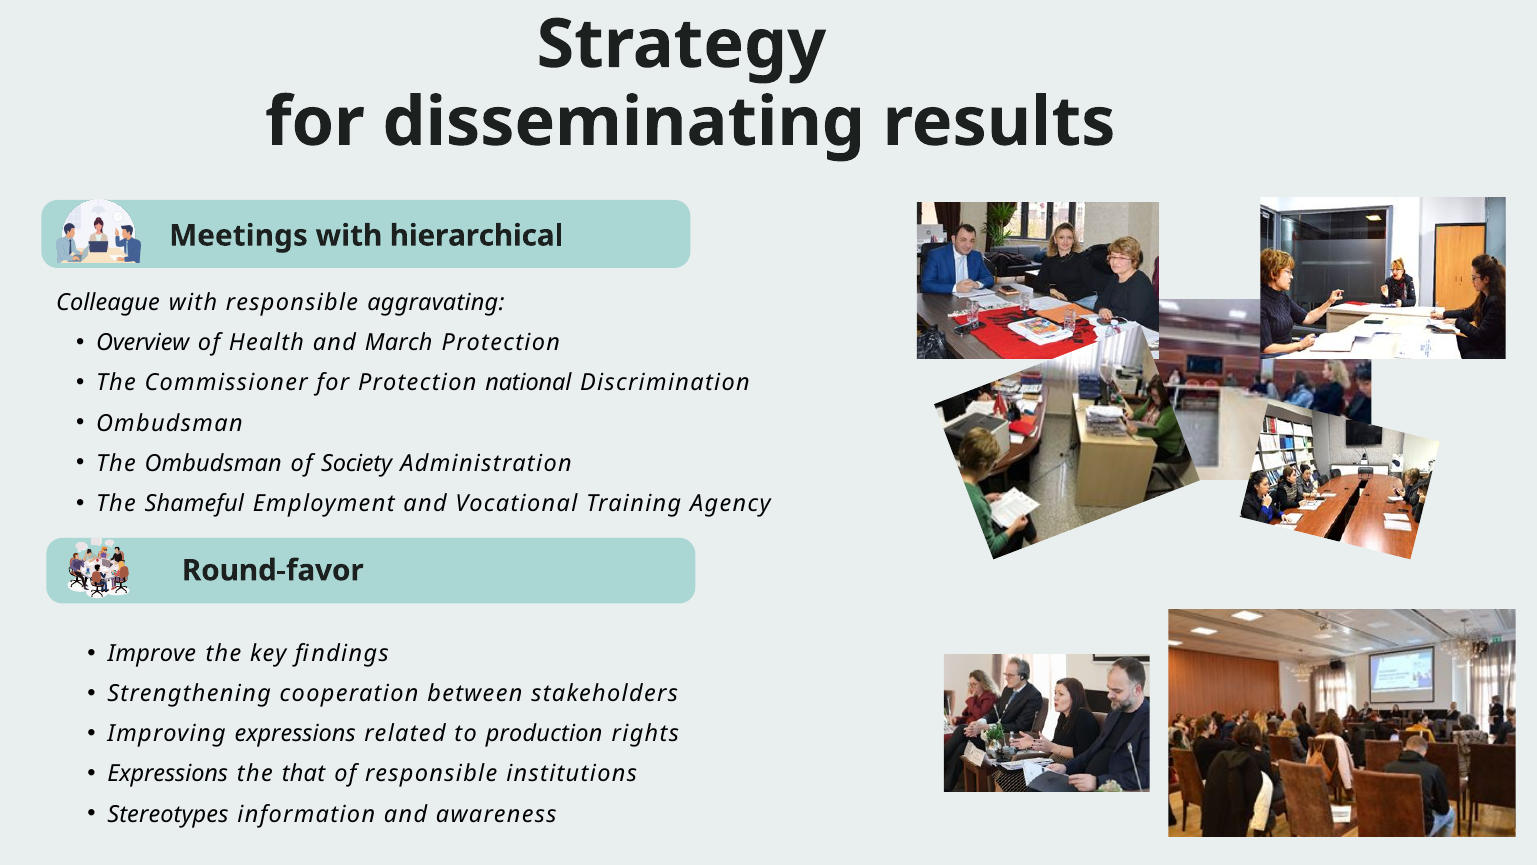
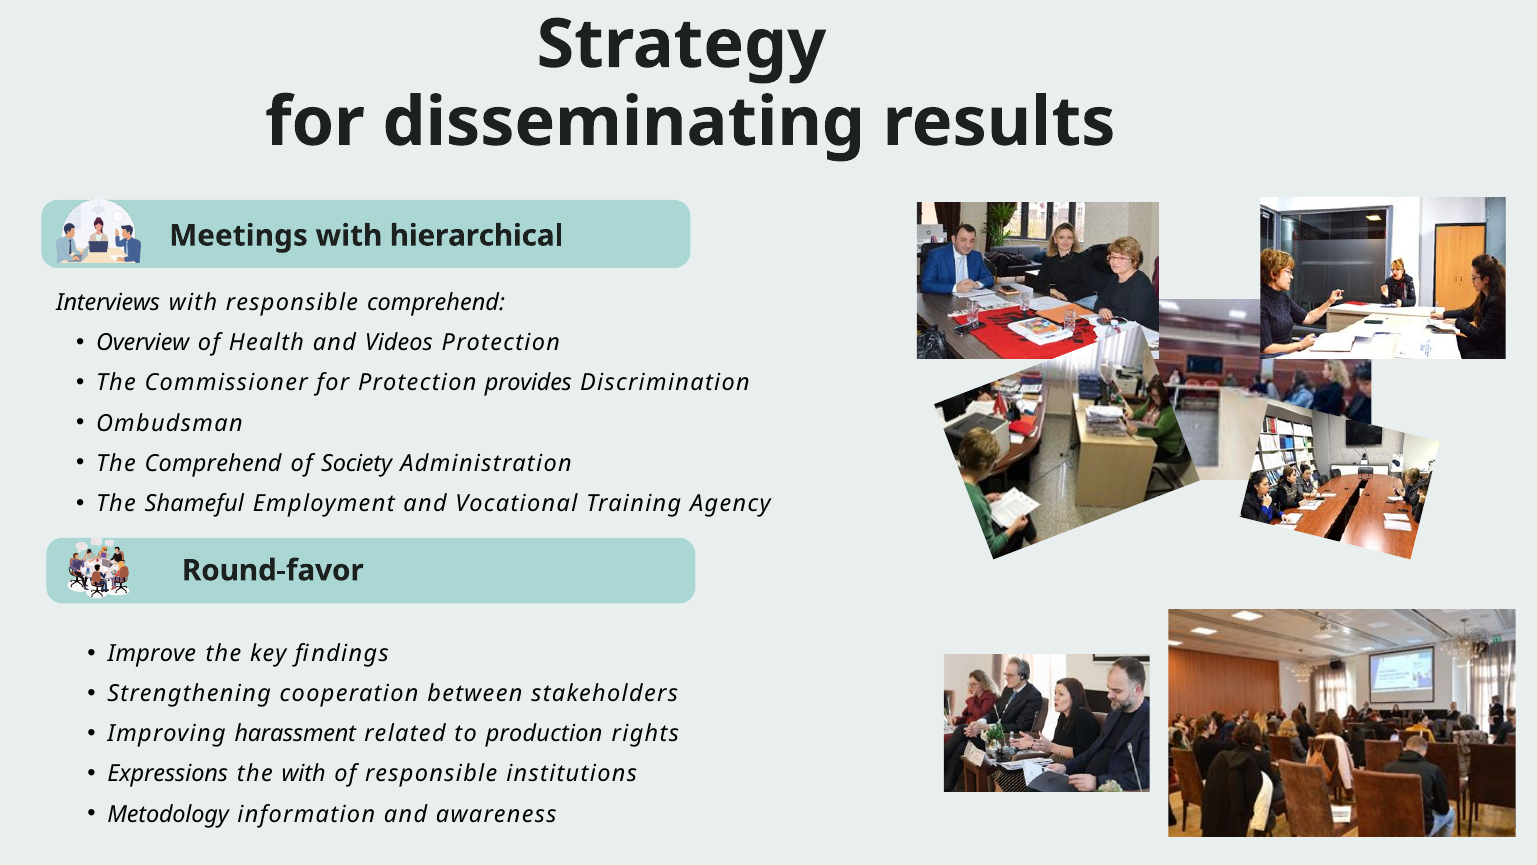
Colleague: Colleague -> Interviews (108, 303)
responsible aggravating: aggravating -> comprehend (436, 303)
March: March -> Videos (399, 343)
national: national -> provides (528, 383)
The Ombudsman: Ombudsman -> Comprehend (213, 463)
Improving expressions: expressions -> harassment (295, 734)
the that: that -> with (304, 774)
Stereotypes: Stereotypes -> Metodology (168, 814)
